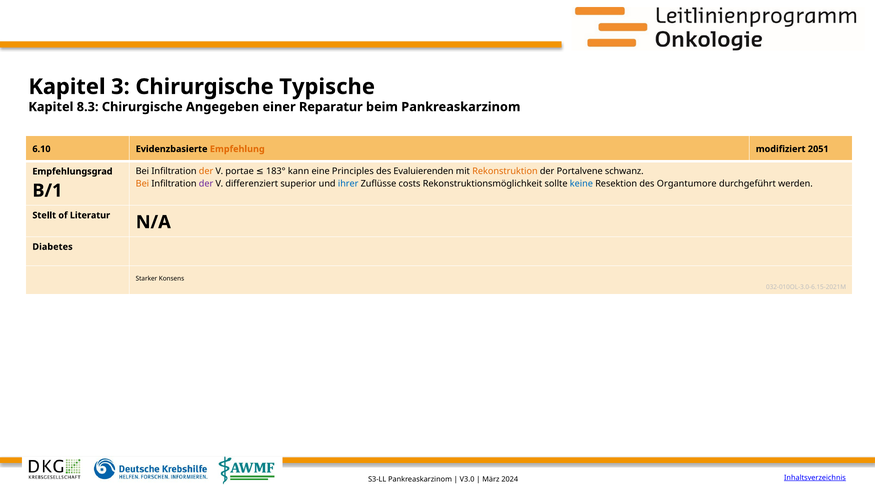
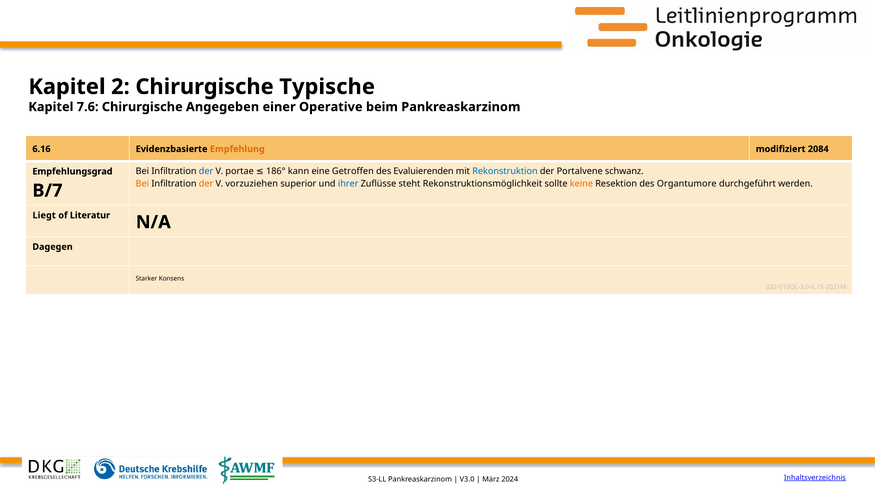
3: 3 -> 2 (120, 87)
8.3: 8.3 -> 7.6 (88, 107)
Reparatur: Reparatur -> Operative (331, 107)
6.10: 6.10 -> 6.16 (41, 149)
2051: 2051 -> 2084 (818, 149)
der colour: orange -> blue (206, 171)
183°: 183° -> 186° (276, 171)
Principles: Principles -> Getroffen (353, 171)
Rekonstruktion colour: orange -> blue (505, 171)
der colour: purple -> orange (206, 184)
differenziert: differenziert -> vorzuziehen (252, 184)
costs: costs -> steht (409, 184)
keine colour: blue -> orange (581, 184)
B/1: B/1 -> B/7 (47, 191)
Stellt: Stellt -> Liegt (44, 215)
Diabetes: Diabetes -> Dagegen (53, 247)
